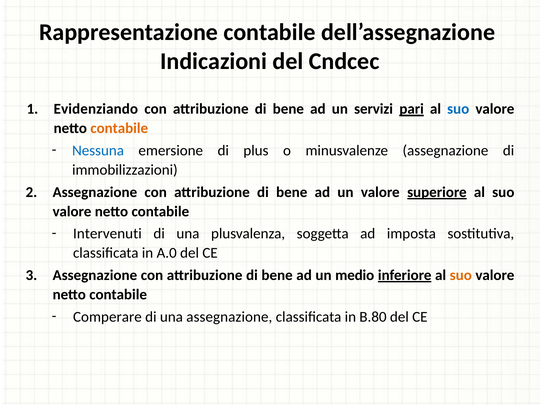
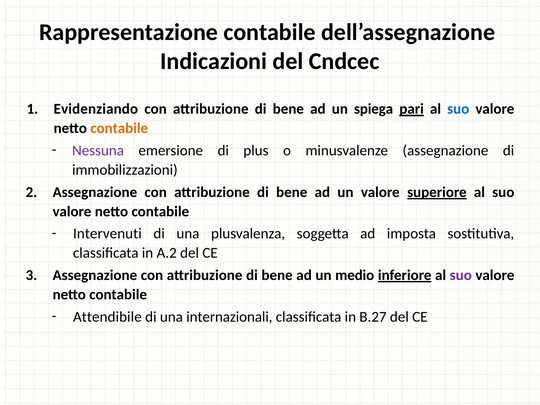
servizi: servizi -> spiega (374, 109)
Nessuna colour: blue -> purple (98, 151)
A.0: A.0 -> A.2 (167, 253)
suo colour: orange -> purple (461, 275)
Comperare: Comperare -> Attendibile (107, 317)
una assegnazione: assegnazione -> internazionali (229, 317)
B.80: B.80 -> B.27 (373, 317)
